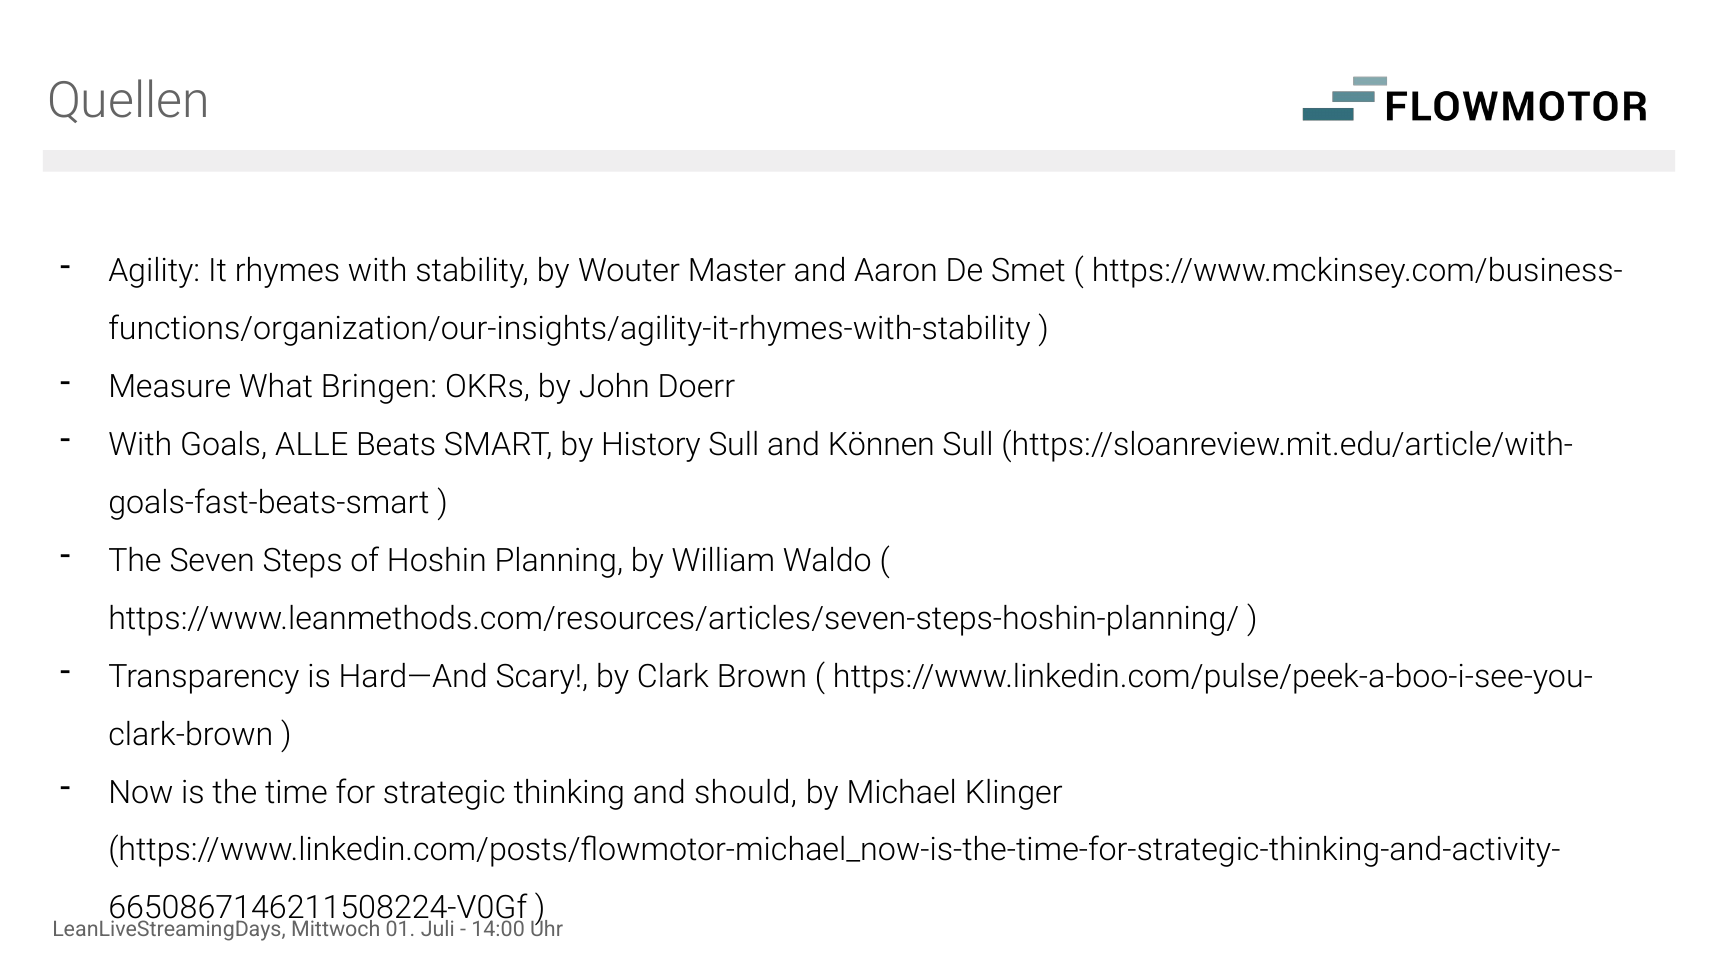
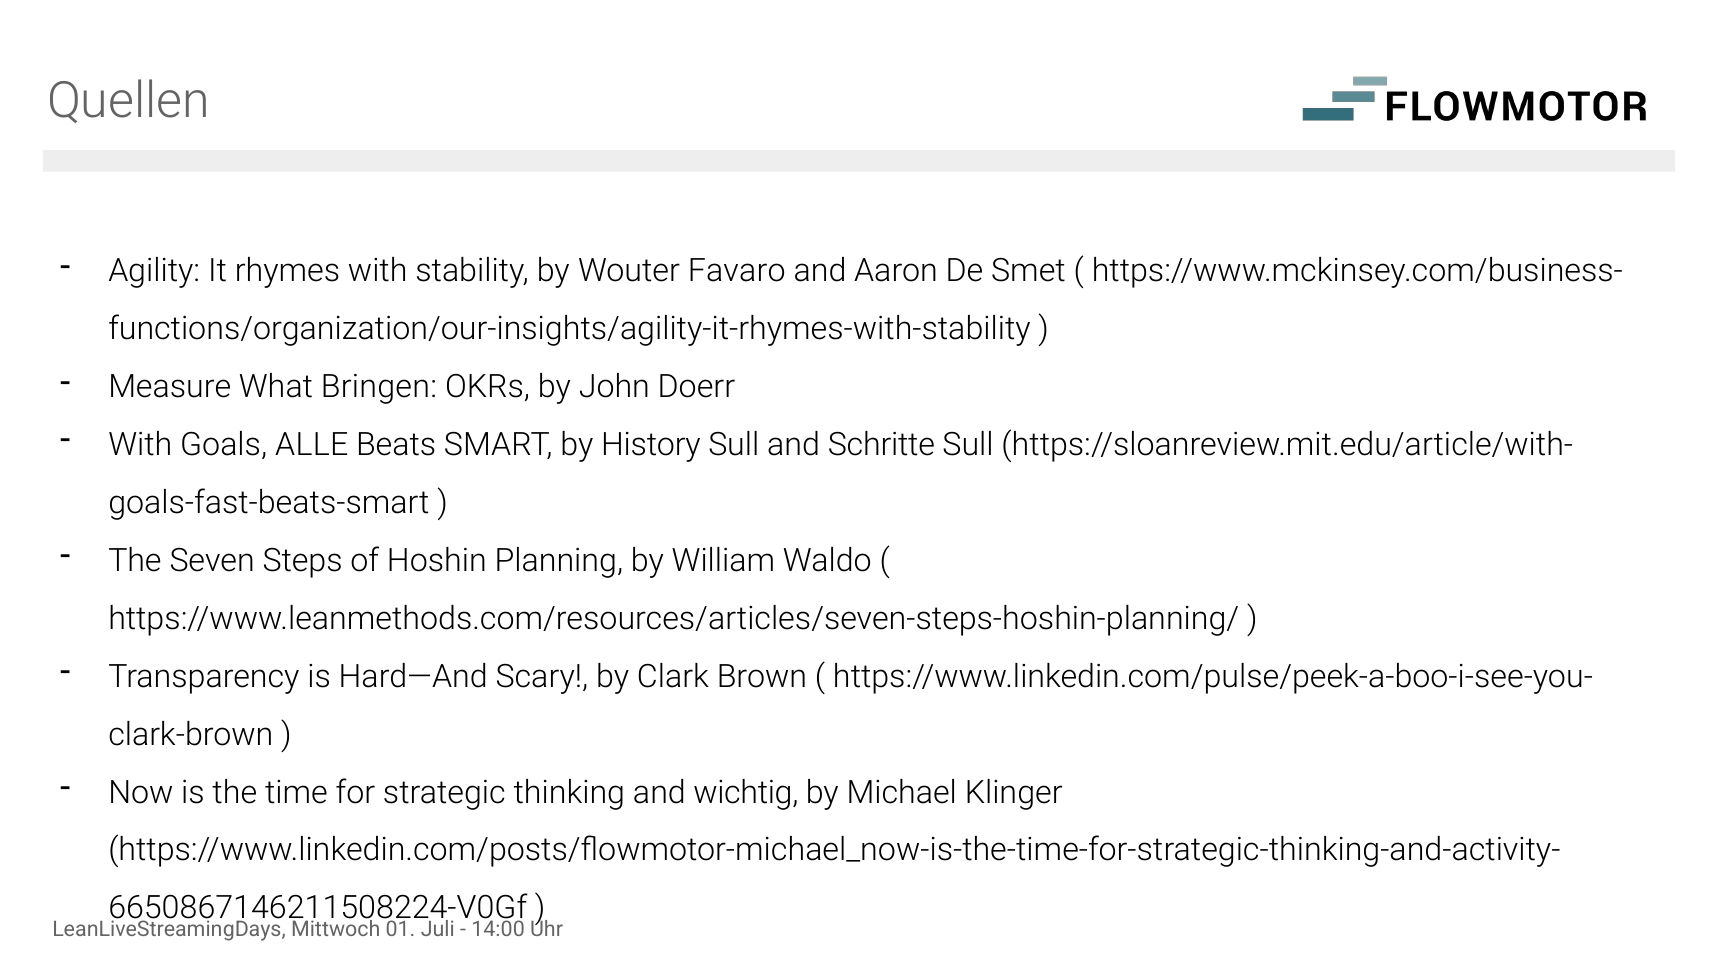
Master: Master -> Favaro (737, 271)
Können: Können -> Schritte (881, 445)
should: should -> wichtig (746, 793)
